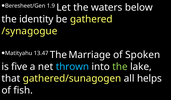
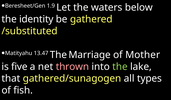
/synagogue: /synagogue -> /substituted (30, 31)
Spoken: Spoken -> Mother (143, 55)
thrown colour: light blue -> pink (72, 67)
helps: helps -> types (149, 79)
